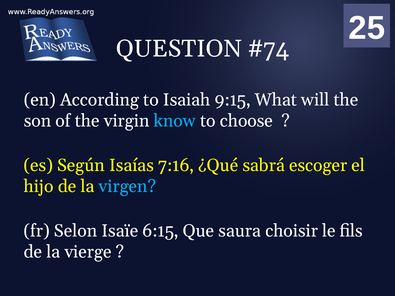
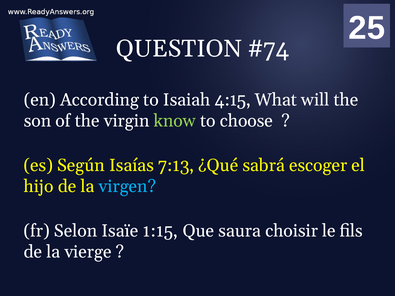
9:15: 9:15 -> 4:15 (233, 100)
know colour: light blue -> light green (175, 121)
7:16: 7:16 -> 7:13 (176, 165)
6:15: 6:15 -> 1:15 (160, 231)
